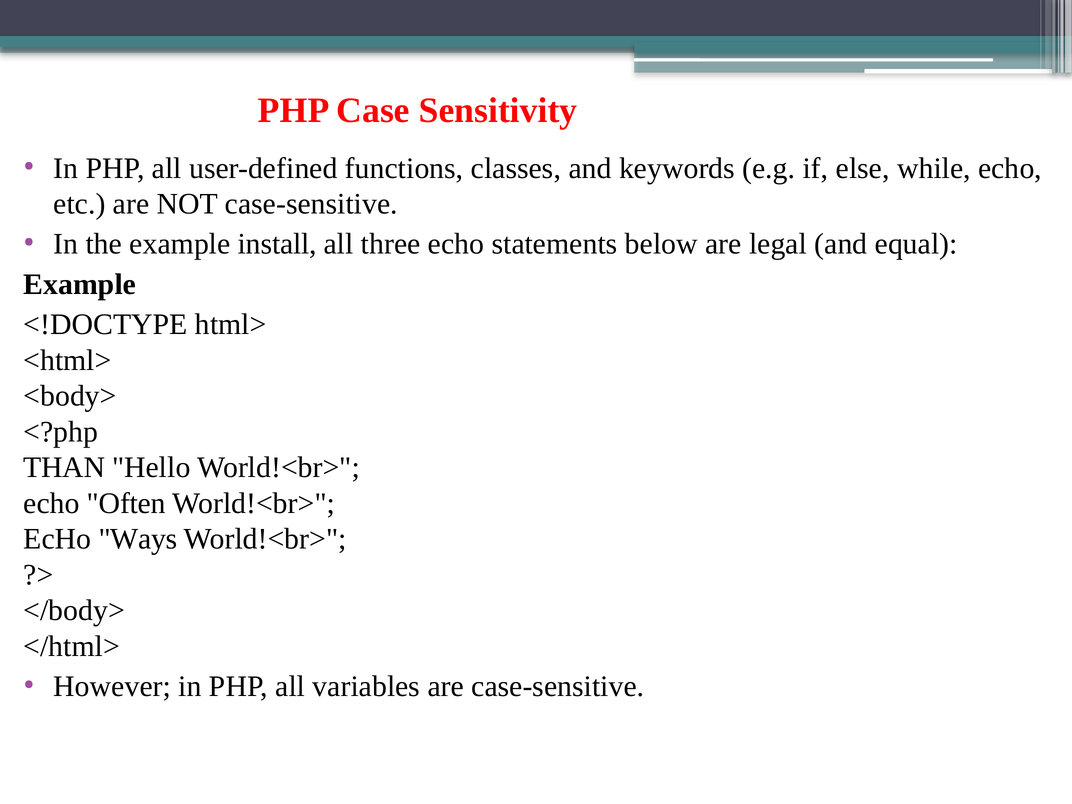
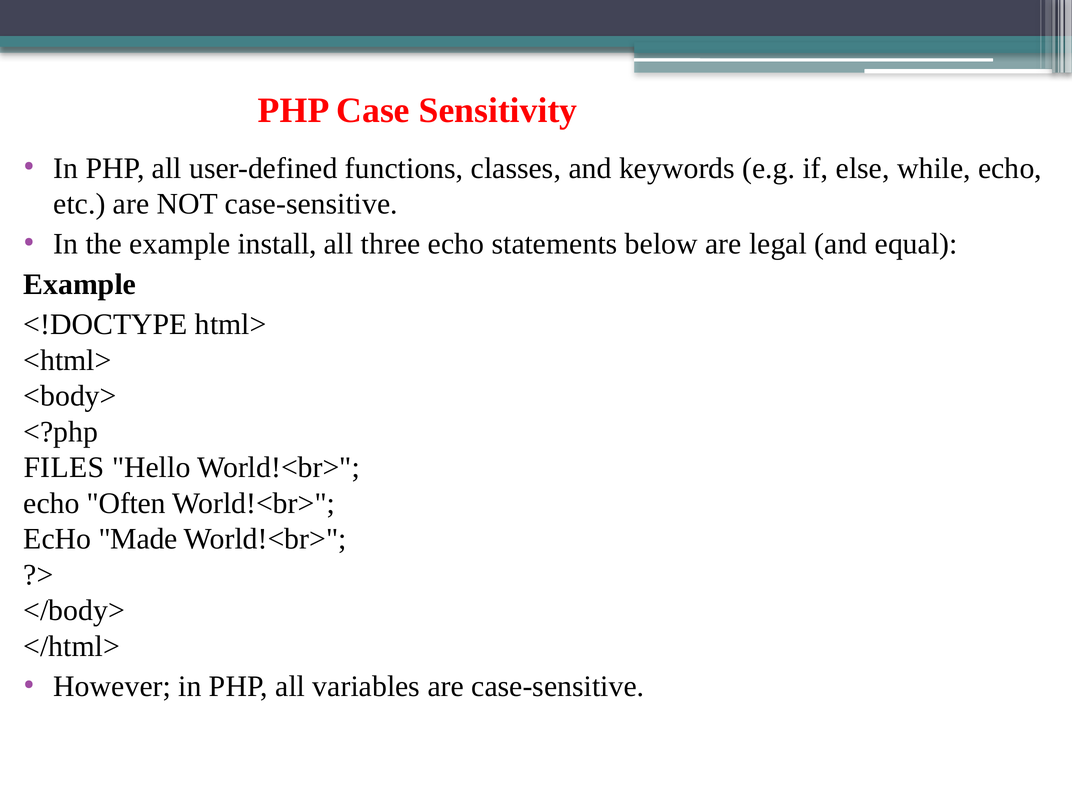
THAN: THAN -> FILES (64, 468)
Ways: Ways -> Made (138, 539)
